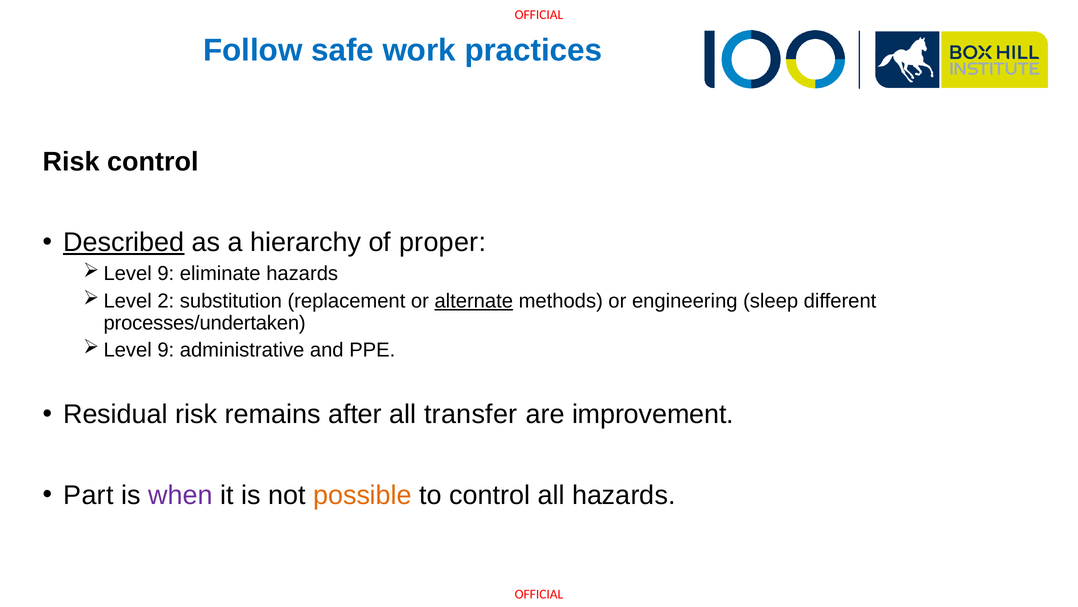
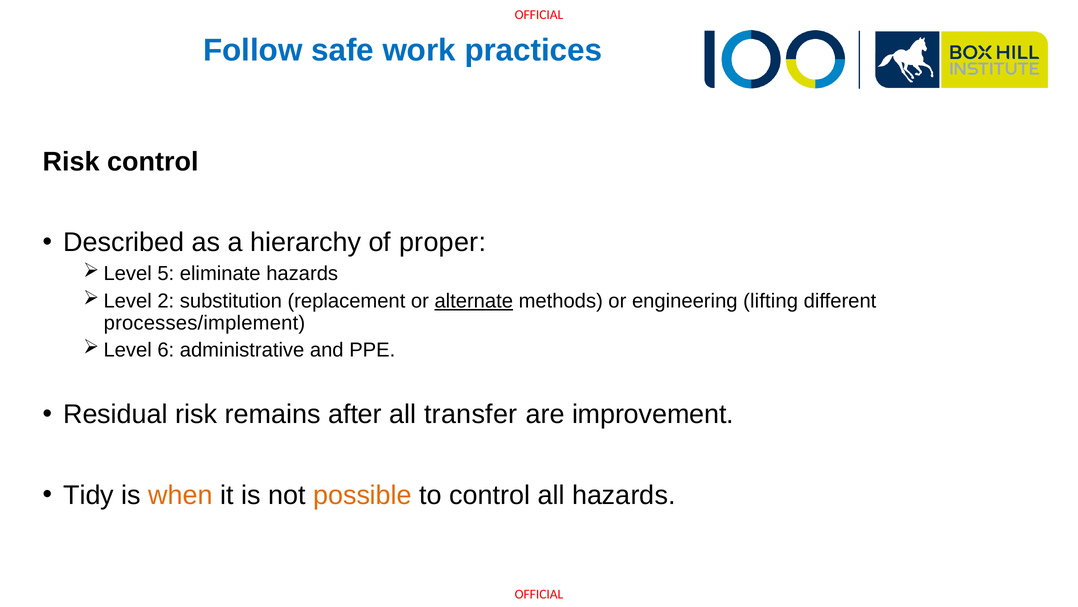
Described underline: present -> none (124, 242)
9: 9 -> 5 (166, 273)
sleep: sleep -> lifting (771, 301)
processes/undertaken: processes/undertaken -> processes/implement (204, 322)
9: 9 -> 6 (166, 350)
Part: Part -> Tidy (89, 495)
when colour: purple -> orange (181, 495)
